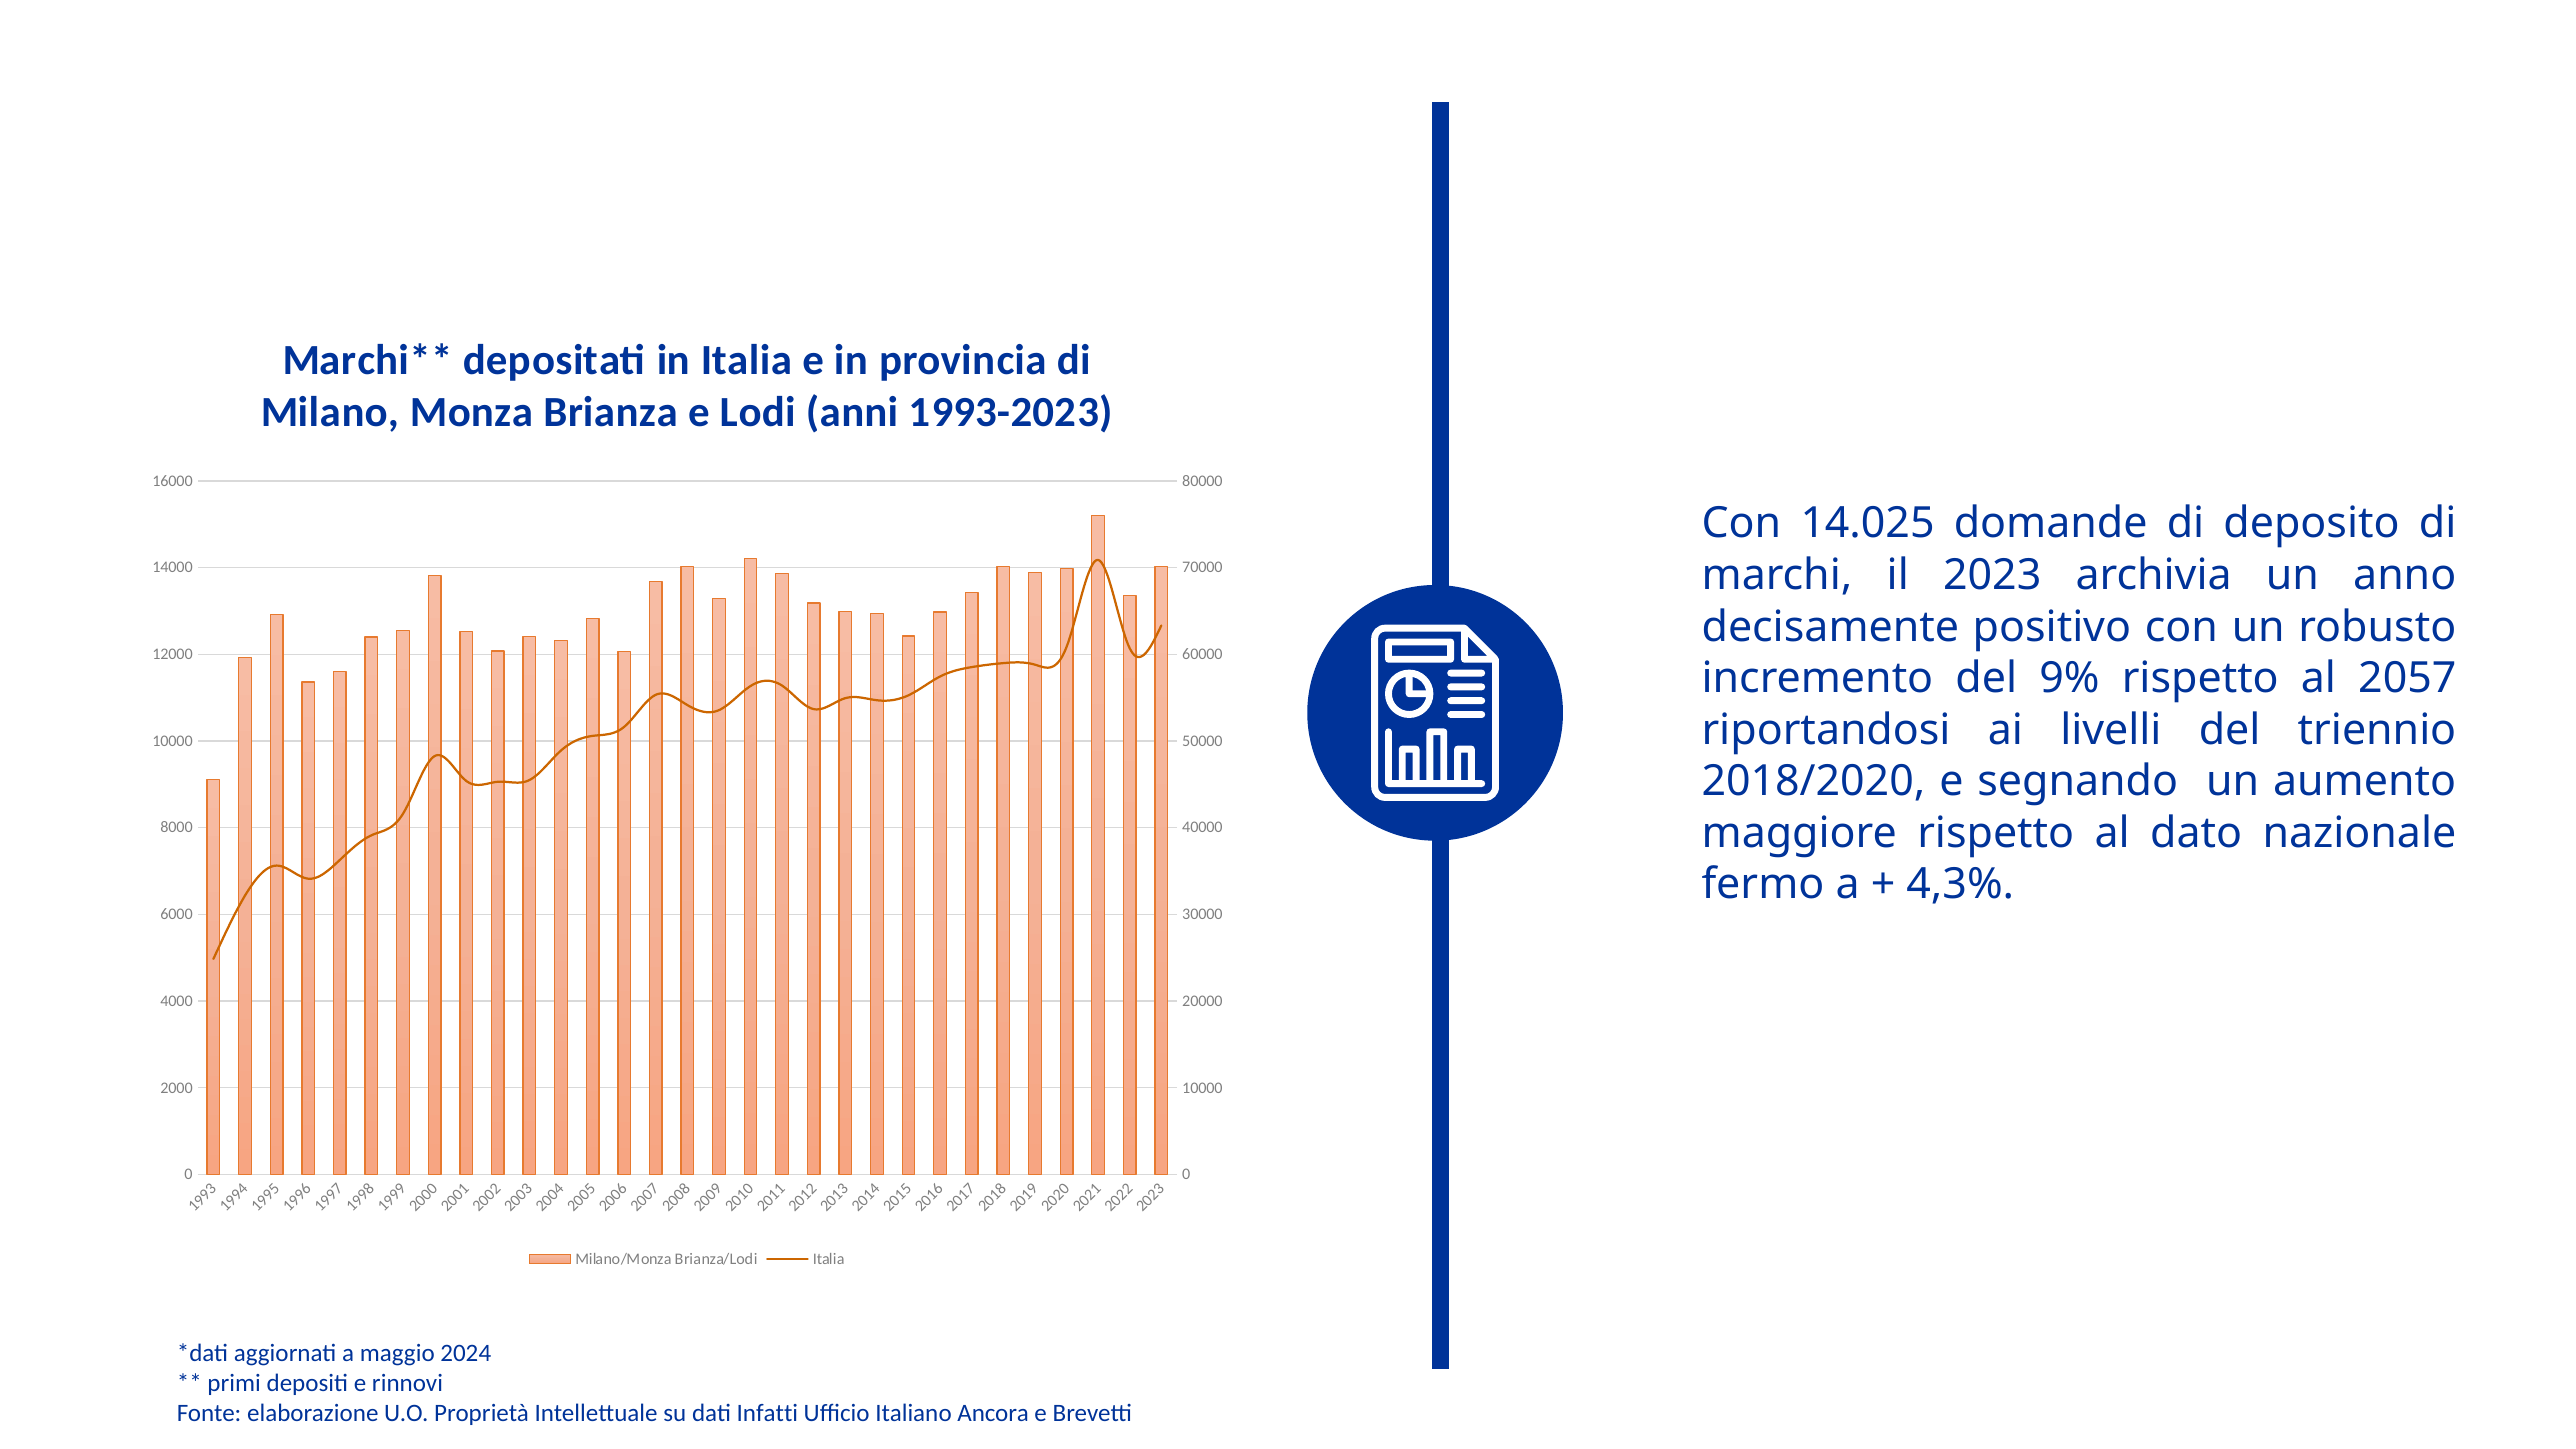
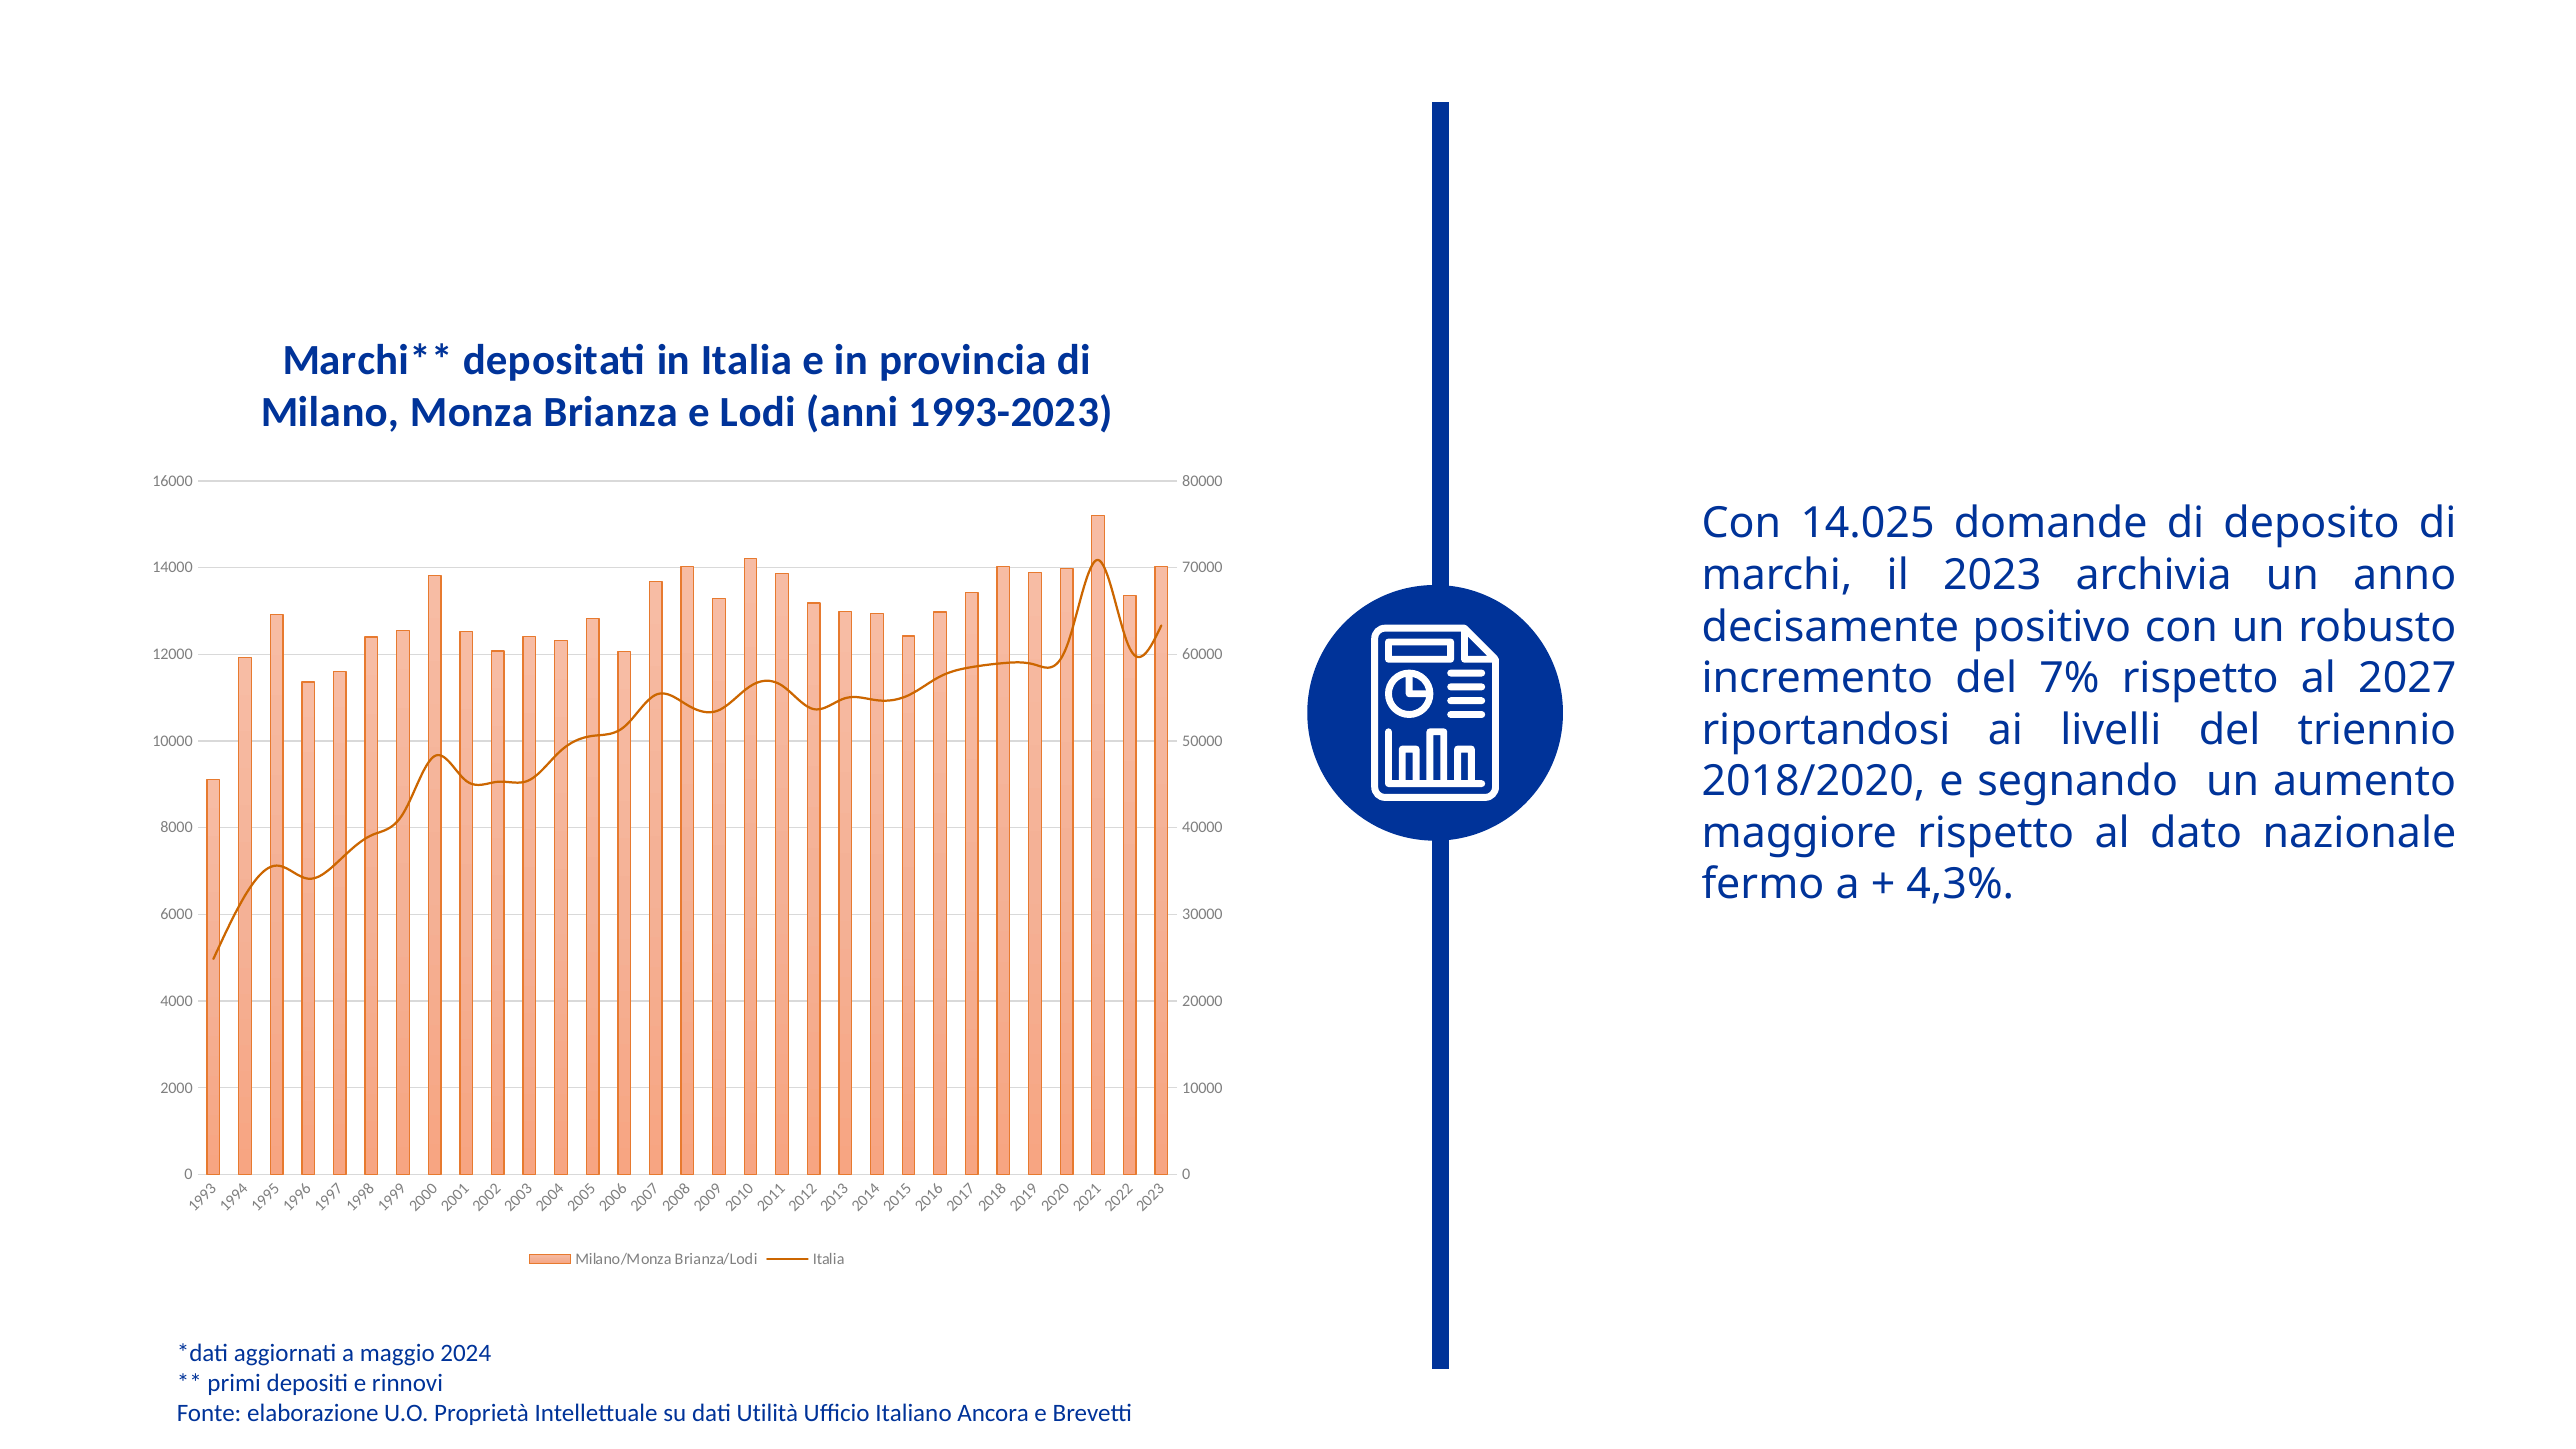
9%: 9% -> 7% (2069, 678)
2057: 2057 -> 2027 (2407, 678)
Infatti: Infatti -> Utilità (767, 1413)
